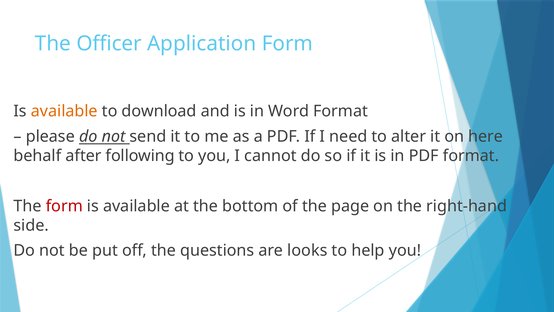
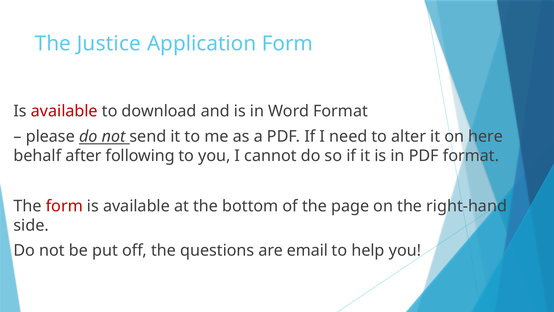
Officer: Officer -> Justice (109, 44)
available colour: orange -> red (64, 111)
looks: looks -> email (307, 250)
